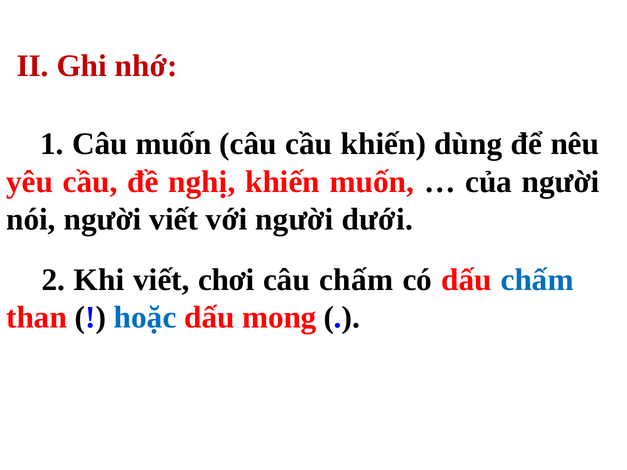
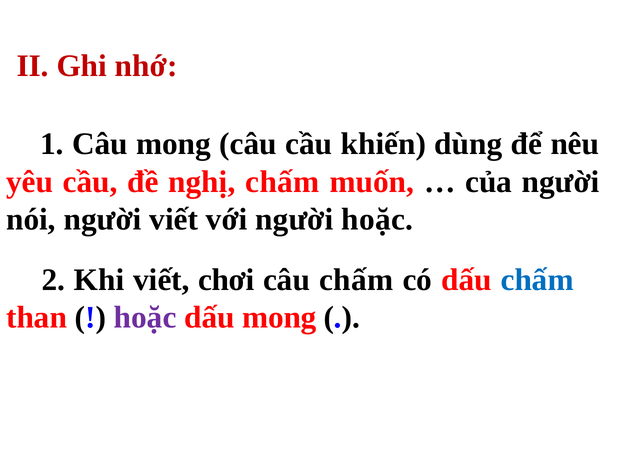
Câu muốn: muốn -> mong (174, 144)
nghị khiến: khiến -> chấm (282, 182)
người dưới: dưới -> hoặc (377, 219)
hoặc colour: blue -> purple (145, 318)
